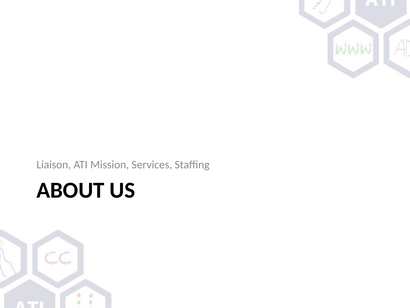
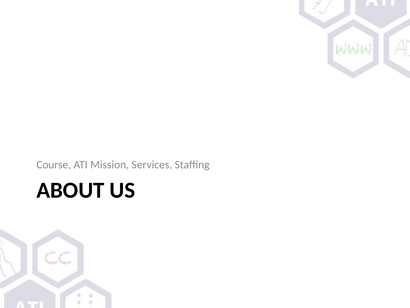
Liaison: Liaison -> Course (54, 165)
